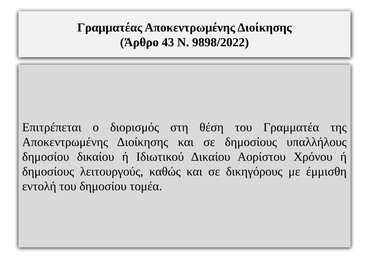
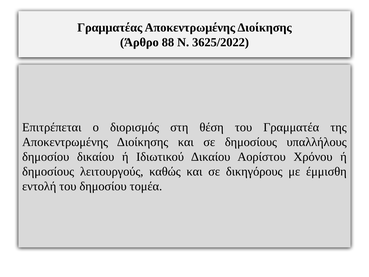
43: 43 -> 88 (168, 42)
9898/2022: 9898/2022 -> 3625/2022 (221, 42)
